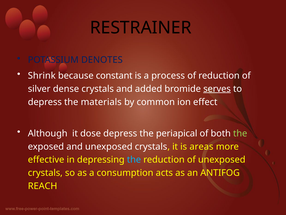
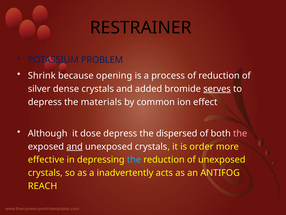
DENOTES: DENOTES -> PROBLEM (102, 60)
constant: constant -> opening (114, 75)
periapical: periapical -> dispersed (177, 133)
the colour: light green -> pink (240, 133)
and underline: none -> present (75, 146)
areas: areas -> order (201, 146)
consumption: consumption -> inadvertently (125, 173)
